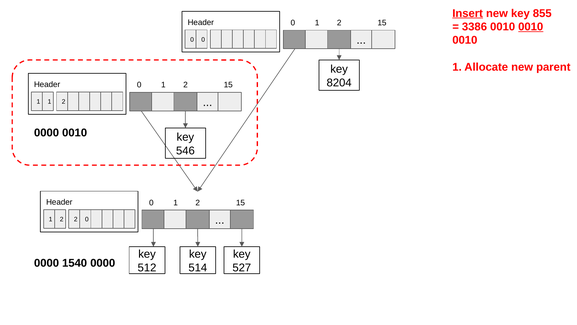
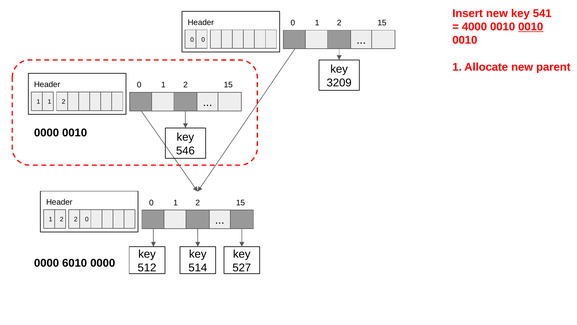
Insert underline: present -> none (468, 13)
855: 855 -> 541 (542, 13)
3386: 3386 -> 4000 (474, 27)
8204: 8204 -> 3209 (339, 83)
1540: 1540 -> 6010 (75, 263)
